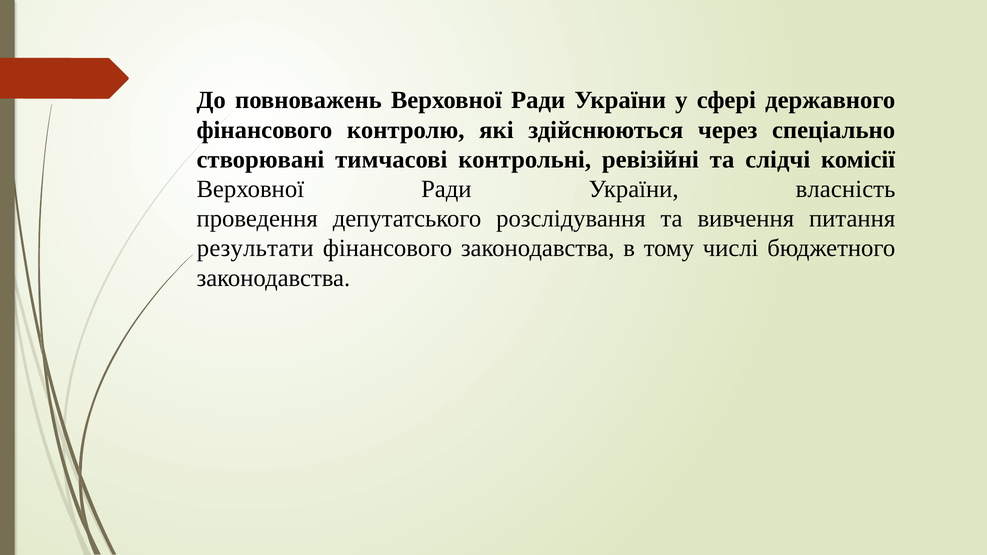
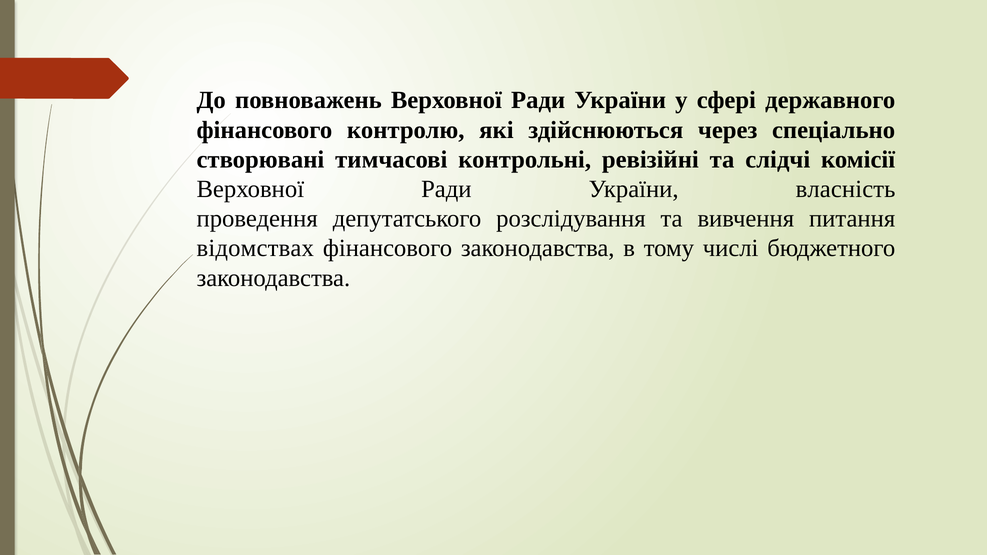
результати: результати -> відомствах (255, 248)
